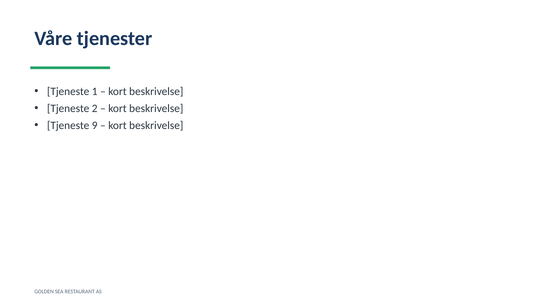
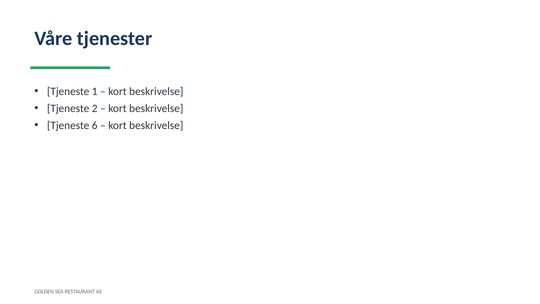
9: 9 -> 6 (95, 125)
